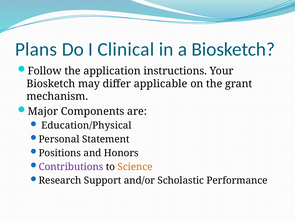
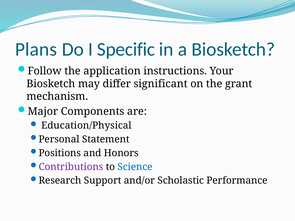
Clinical: Clinical -> Specific (126, 49)
applicable: applicable -> significant (161, 84)
Science colour: orange -> blue (135, 167)
